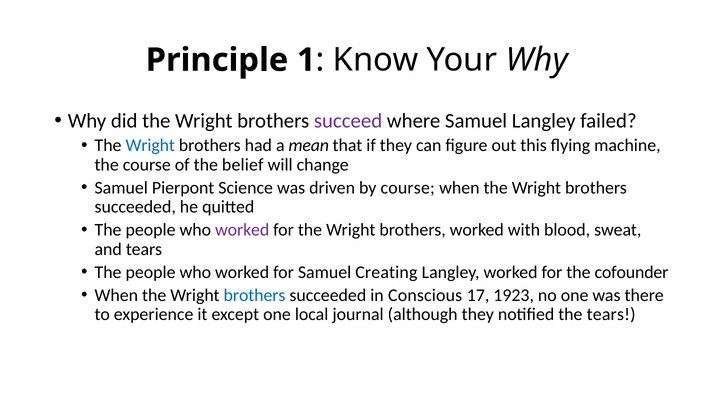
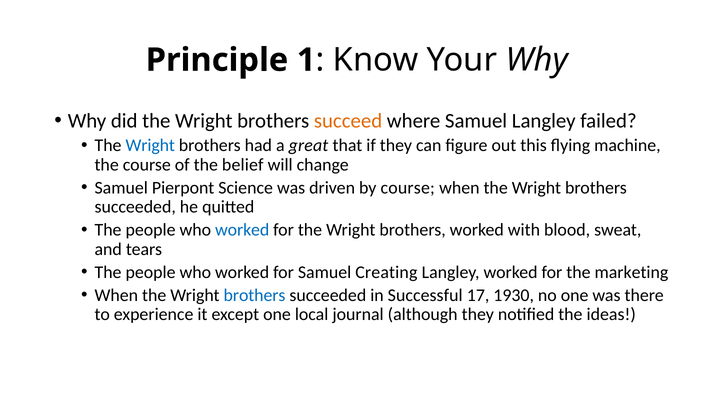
succeed colour: purple -> orange (348, 121)
mean: mean -> great (309, 145)
worked colour: purple -> blue (242, 230)
cofounder: cofounder -> marketing (631, 272)
Conscious: Conscious -> Successful (425, 295)
1923: 1923 -> 1930 (514, 295)
the tears: tears -> ideas (611, 314)
